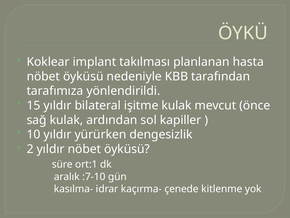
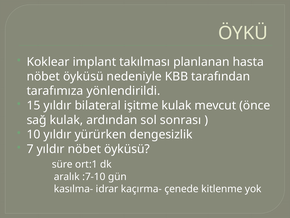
kapiller: kapiller -> sonrası (181, 120)
2: 2 -> 7 (30, 149)
